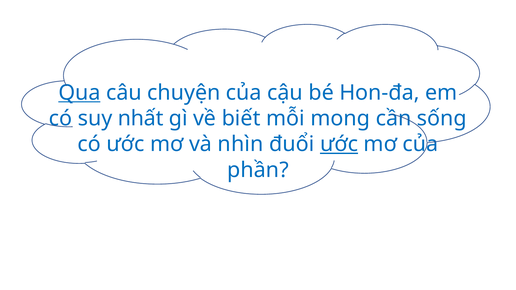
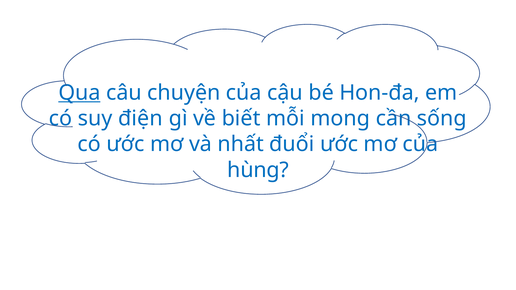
nhất: nhất -> điện (140, 118)
nhìn: nhìn -> nhất (241, 144)
ước underline: present -> none (339, 144)
phần: phần -> hùng (258, 170)
